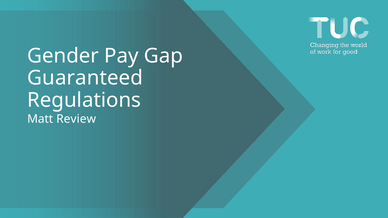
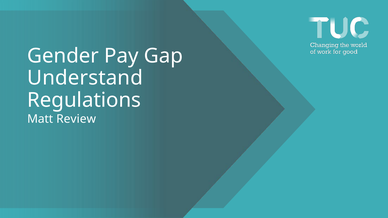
Guaranteed: Guaranteed -> Understand (85, 78)
